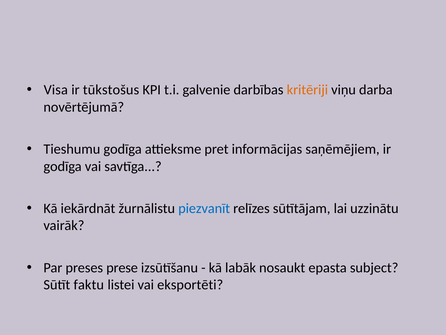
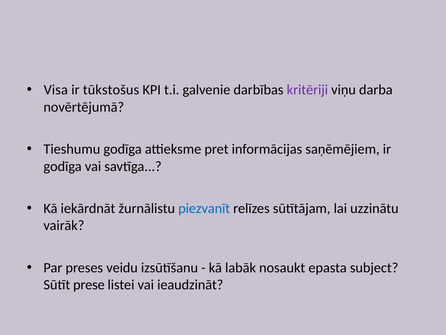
kritēriji colour: orange -> purple (307, 90)
prese: prese -> veidu (122, 267)
faktu: faktu -> prese (89, 284)
eksportēti: eksportēti -> ieaudzināt (190, 284)
